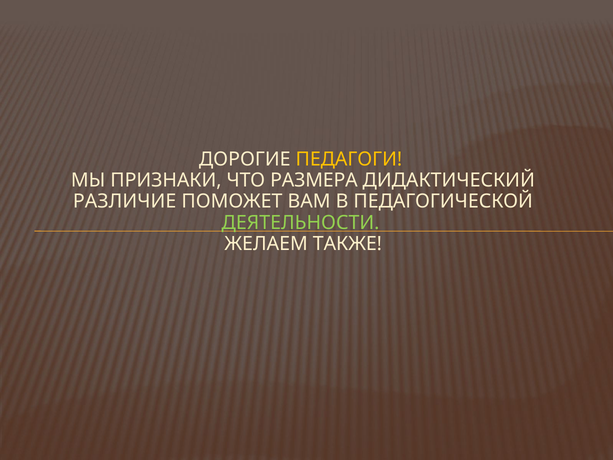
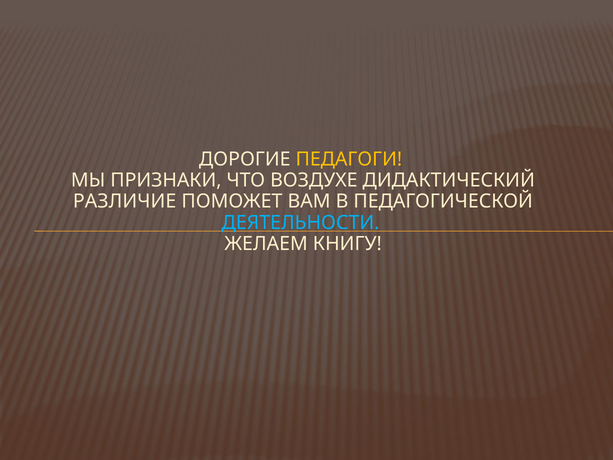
РАЗМЕРА: РАЗМЕРА -> ВОЗДУХЕ (314, 180)
ДЕЯТЕЛЬНОСТИ colour: light green -> light blue (301, 223)
ТАКЖЕ: ТАКЖЕ -> КНИГУ (347, 244)
